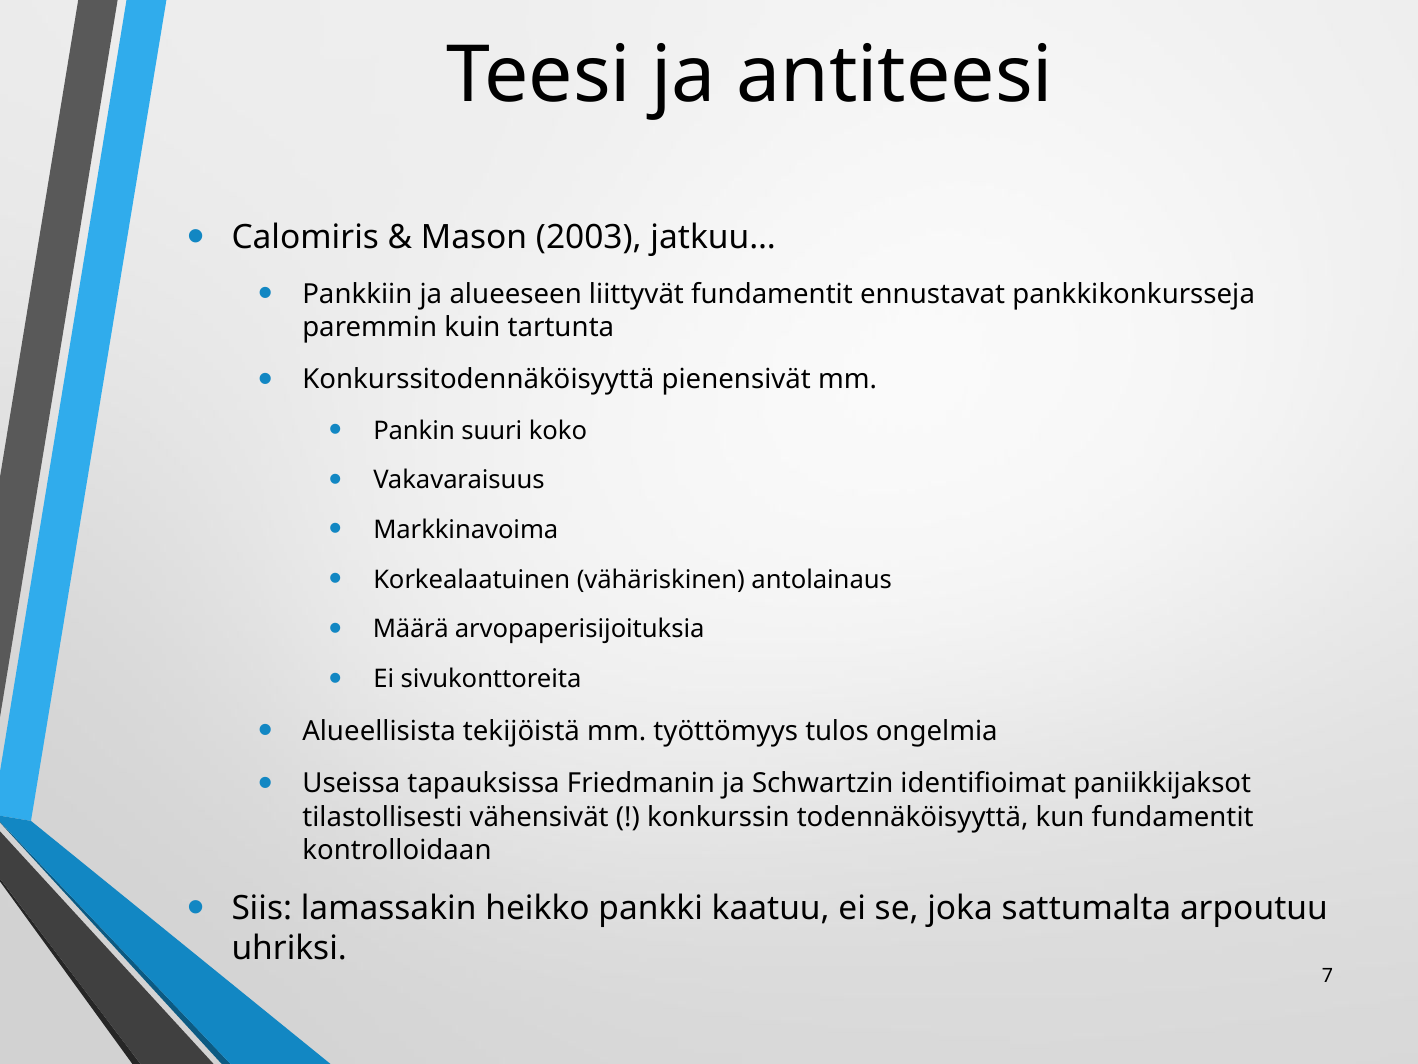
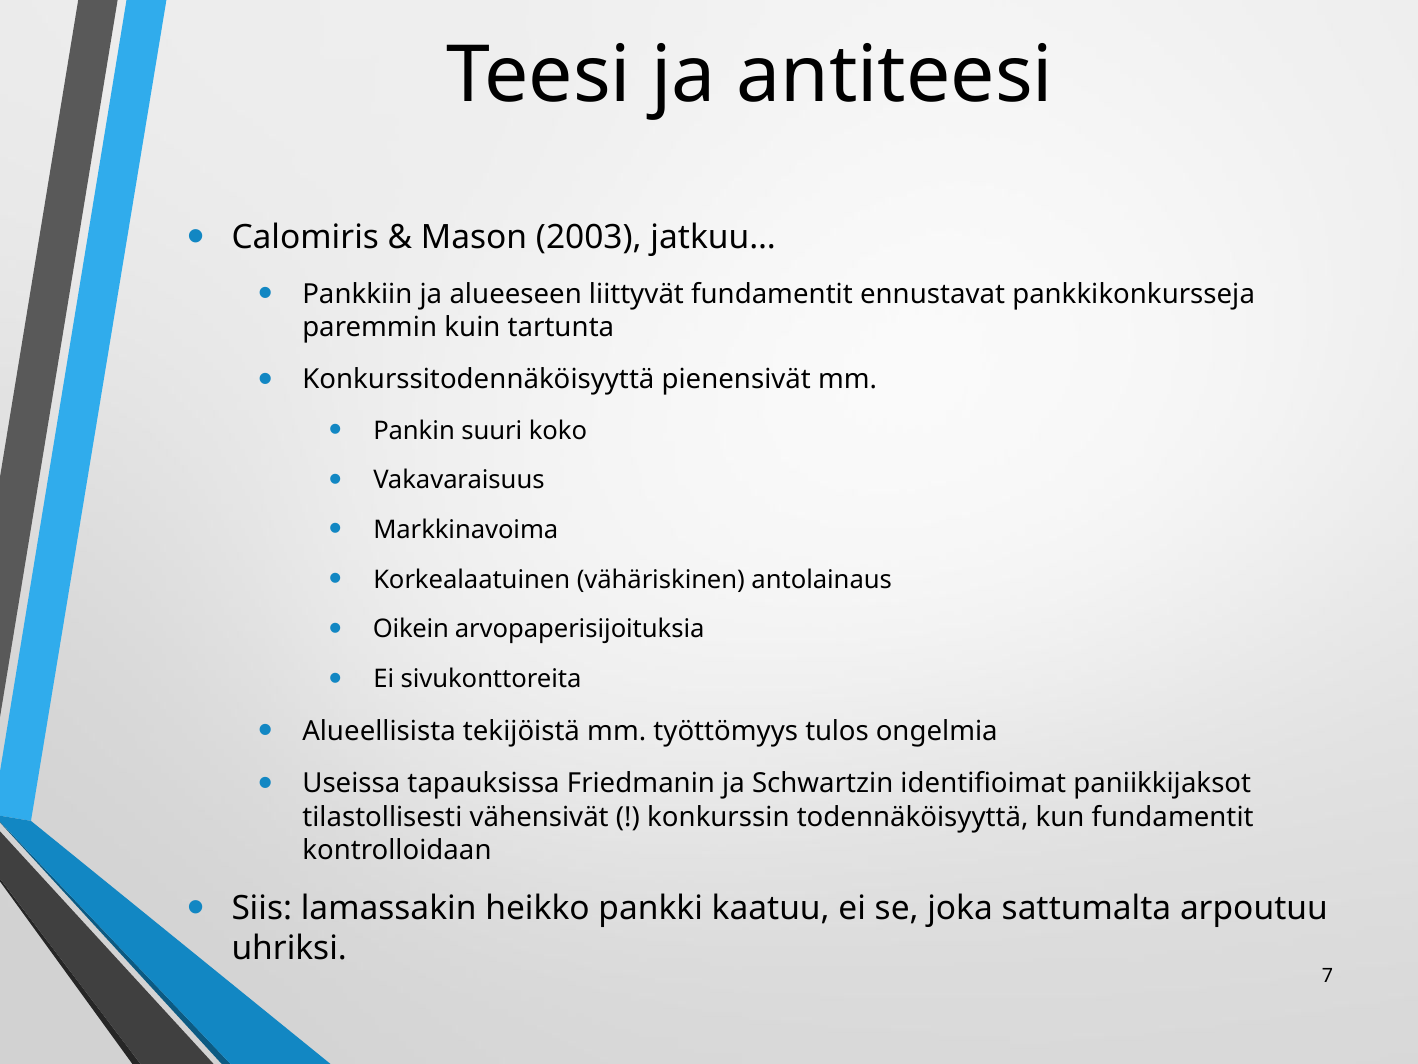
Määrä: Määrä -> Oikein (411, 629)
